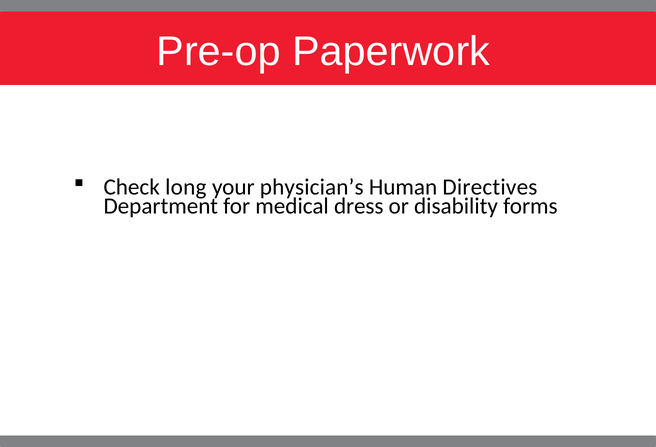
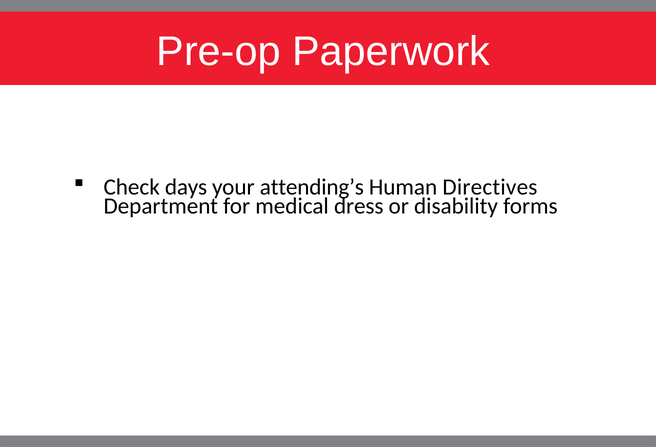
long: long -> days (186, 187)
physician’s: physician’s -> attending’s (312, 187)
